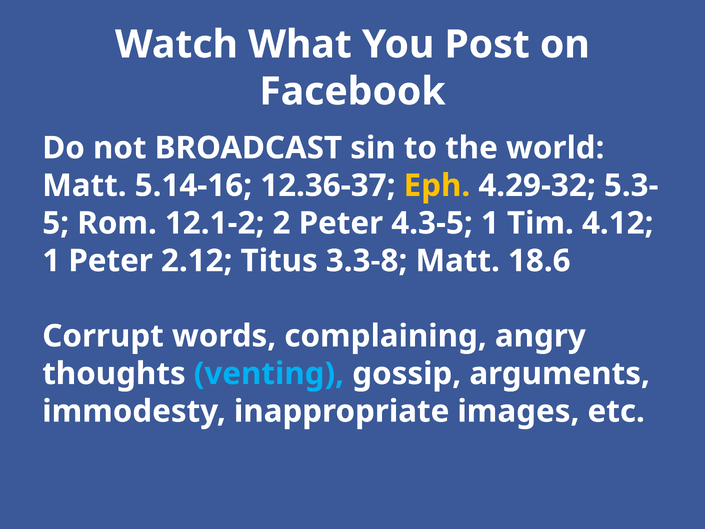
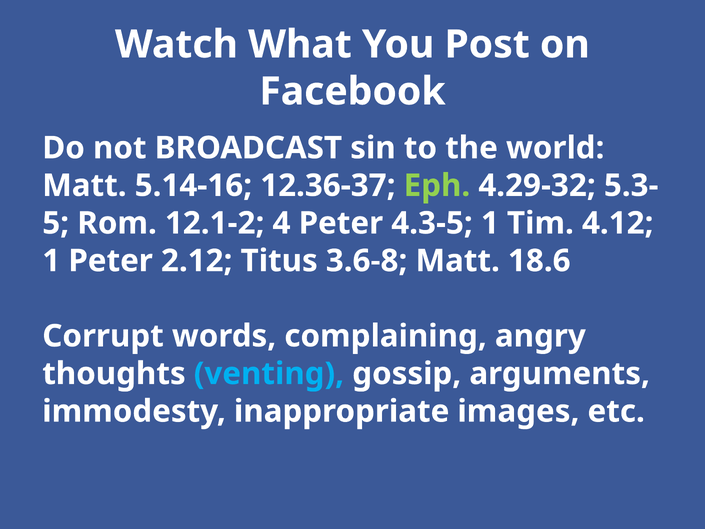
Eph colour: yellow -> light green (437, 186)
2: 2 -> 4 (281, 223)
3.3-8: 3.3-8 -> 3.6-8 (367, 261)
